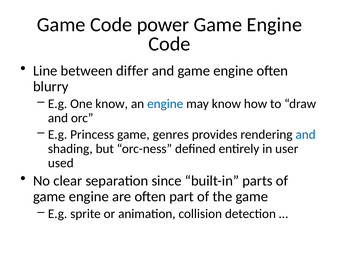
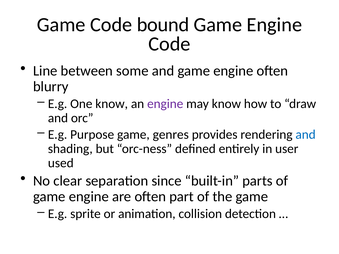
power: power -> bound (163, 25)
differ: differ -> some (132, 71)
engine colour: blue -> purple (165, 104)
Princess: Princess -> Purpose (92, 135)
